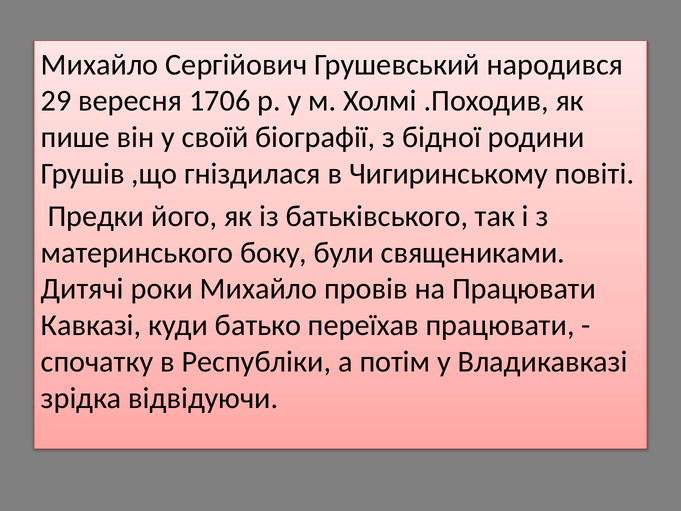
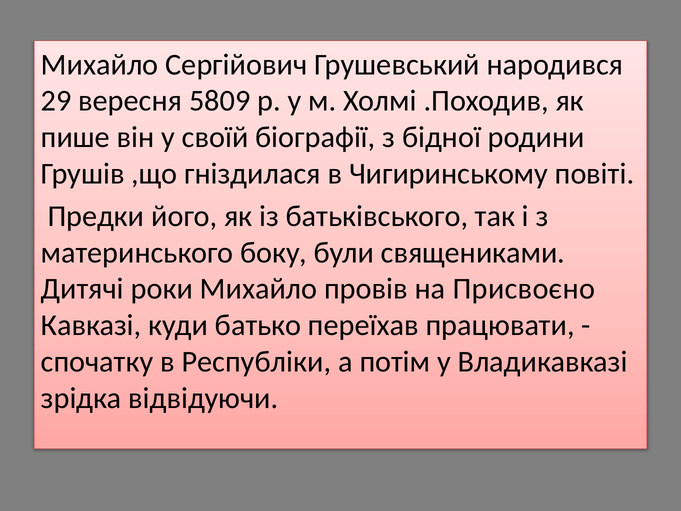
1706: 1706 -> 5809 (220, 101)
на Працювати: Працювати -> Присвоєно (524, 289)
